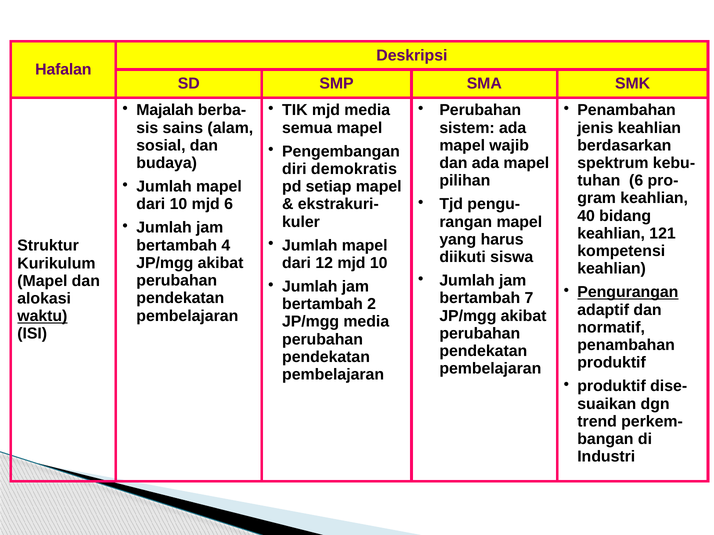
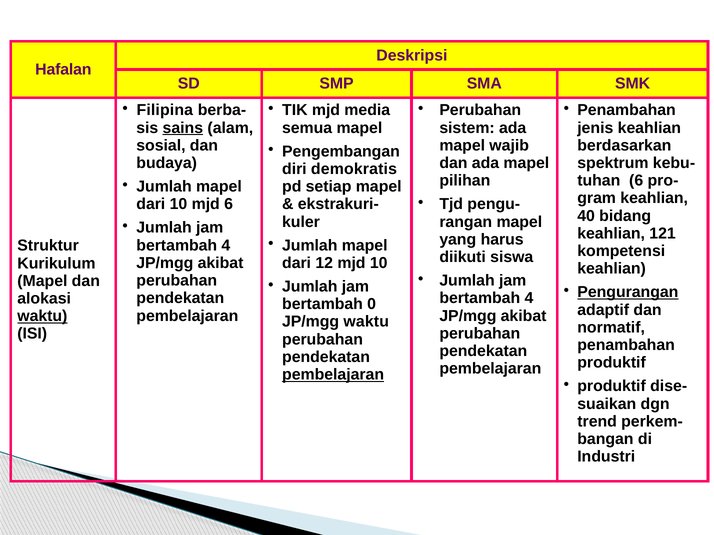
Majalah: Majalah -> Filipina (165, 110)
sains underline: none -> present (183, 128)
7: 7 -> 4 (529, 298)
2: 2 -> 0 (372, 304)
JP/mgg media: media -> waktu (366, 322)
pembelajaran underline: none -> present (333, 375)
